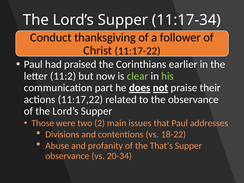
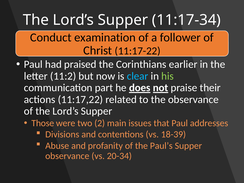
thanksgiving: thanksgiving -> examination (105, 37)
clear colour: light green -> light blue (138, 76)
18-22: 18-22 -> 18-39 (173, 134)
That’s: That’s -> Paul’s (161, 146)
